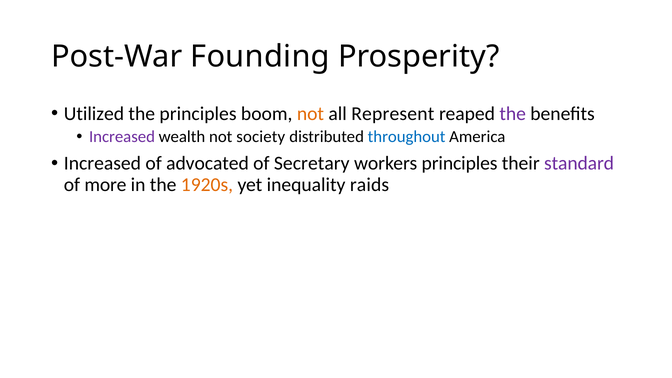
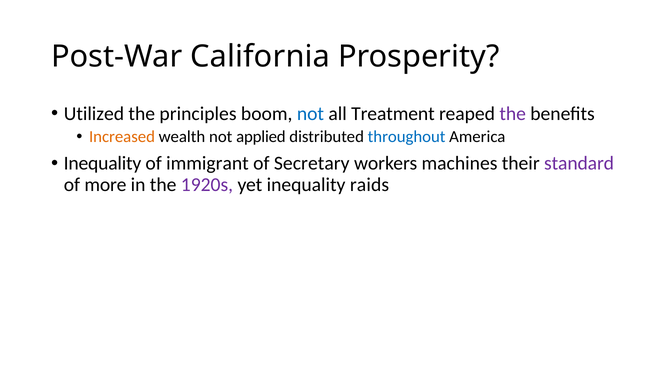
Founding: Founding -> California (260, 56)
not colour: orange -> blue (310, 114)
Represent: Represent -> Treatment (393, 114)
Increased colour: purple -> orange (122, 137)
society: society -> applied (261, 137)
Increased: Increased -> Inequality (103, 163)
advocated: advocated -> immigrant (207, 163)
workers principles: principles -> machines (459, 163)
1920s colour: orange -> purple (207, 185)
